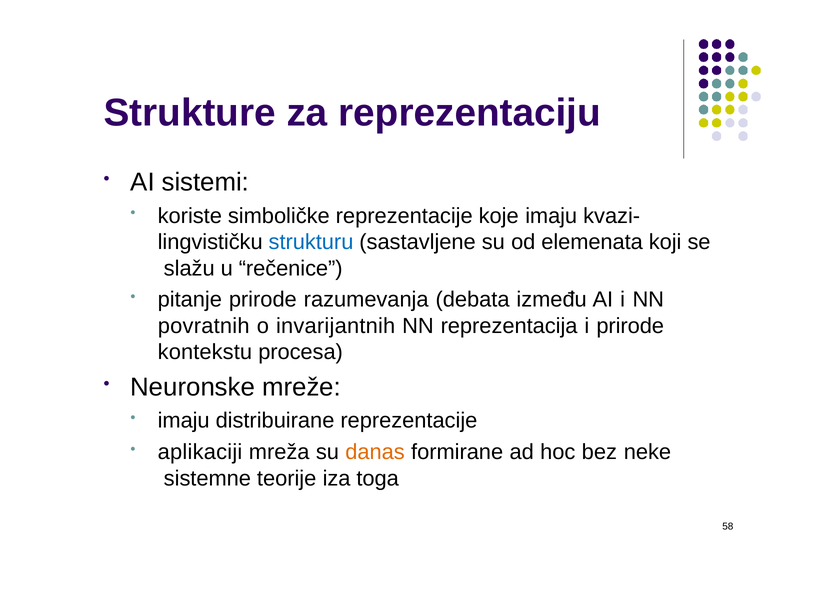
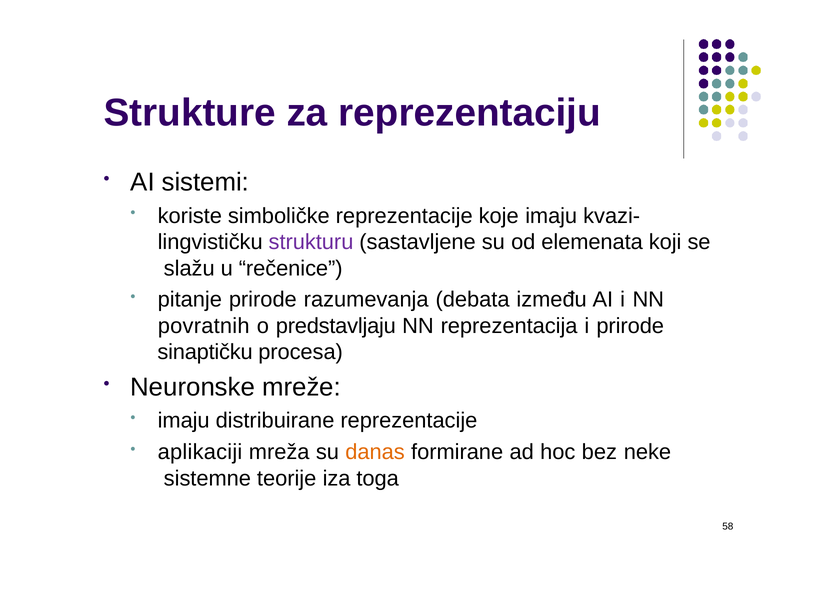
strukturu colour: blue -> purple (311, 242)
invarijantnih: invarijantnih -> predstavljaju (336, 326)
kontekstu: kontekstu -> sinaptičku (205, 352)
